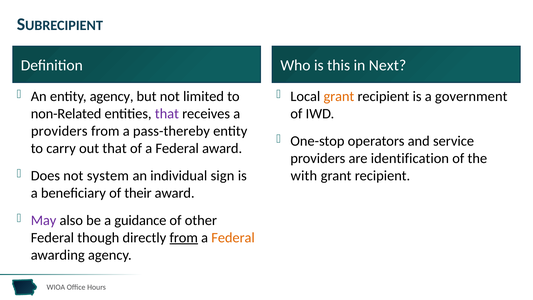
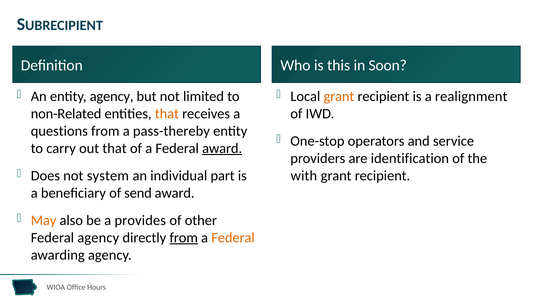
Next: Next -> Soon (388, 65)
government: government -> realignment (471, 96)
that colour: purple -> orange (167, 114)
providers: providers -> questions (59, 131)
award underline: none -> present (222, 148)
sign: sign -> part (223, 176)
their: their -> send (138, 193)
May colour: purple -> orange (44, 220)
guidance: guidance -> provides (140, 220)
Federal though: though -> agency (98, 237)
